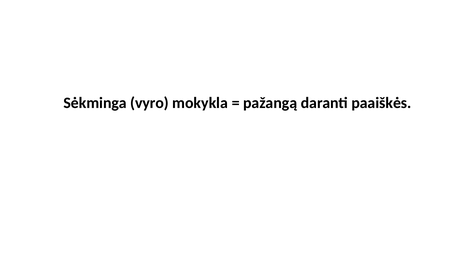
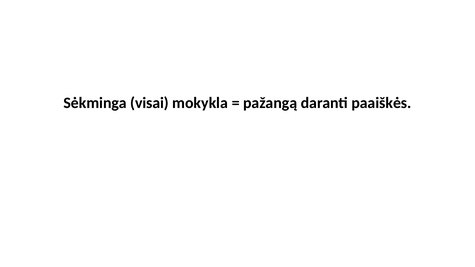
vyro: vyro -> visai (150, 103)
